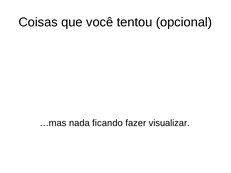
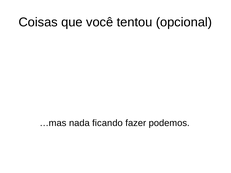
visualizar: visualizar -> podemos (169, 123)
